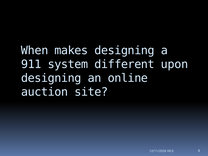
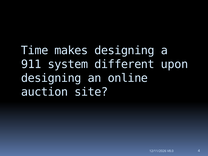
When: When -> Time (35, 50)
